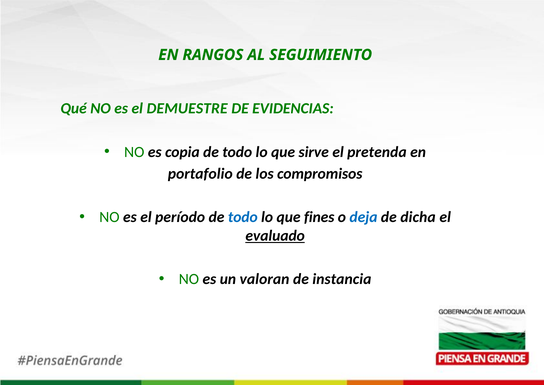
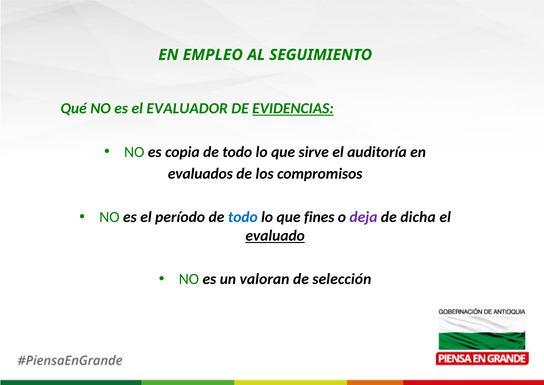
RANGOS: RANGOS -> EMPLEO (213, 55)
DEMUESTRE: DEMUESTRE -> EVALUADOR (187, 108)
EVIDENCIAS underline: none -> present (293, 108)
pretenda: pretenda -> auditoría (377, 152)
portafolio: portafolio -> evaluados (200, 173)
deja colour: blue -> purple (363, 217)
instancia: instancia -> selección (342, 279)
